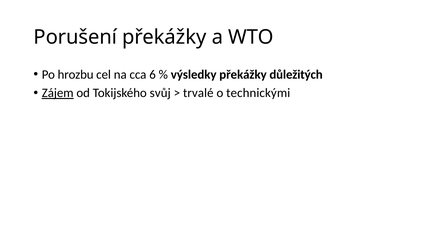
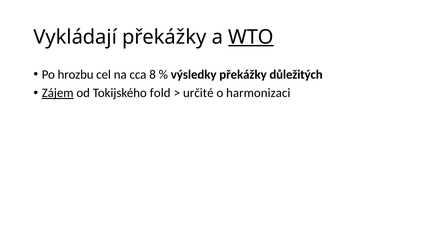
Porušení: Porušení -> Vykládají (75, 37)
WTO underline: none -> present (251, 37)
6: 6 -> 8 (153, 74)
svůj: svůj -> fold (160, 93)
trvalé: trvalé -> určité (198, 93)
technickými: technickými -> harmonizaci (258, 93)
